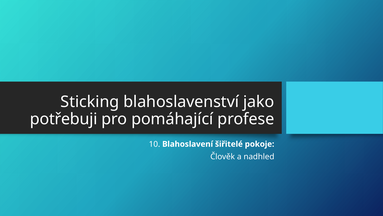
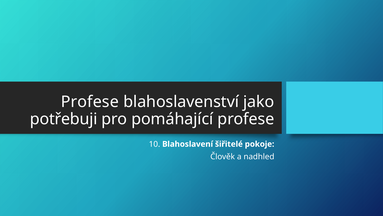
Sticking: Sticking -> Profese (90, 102)
